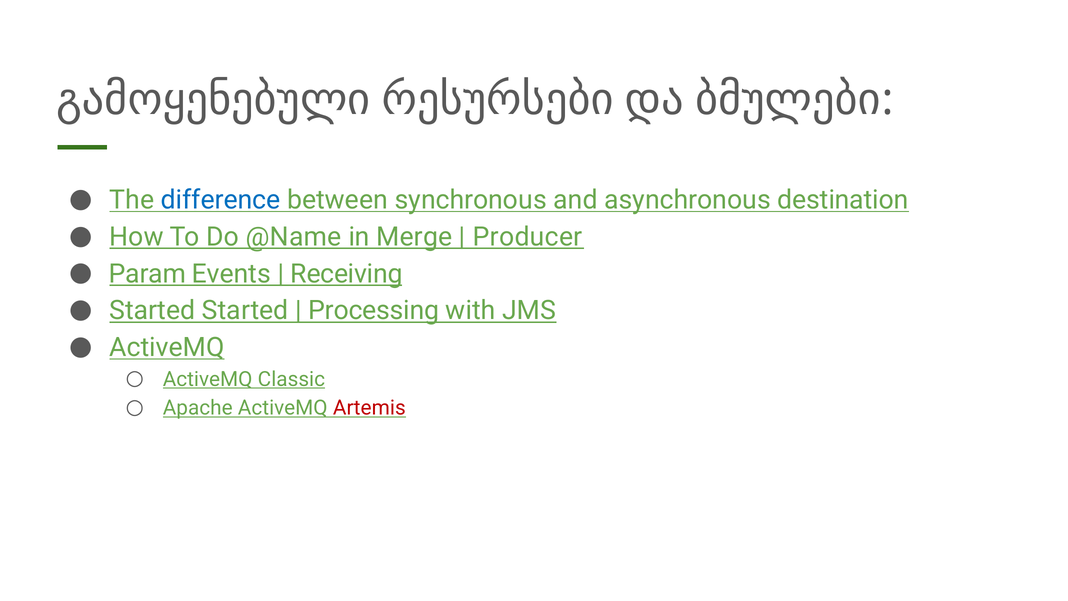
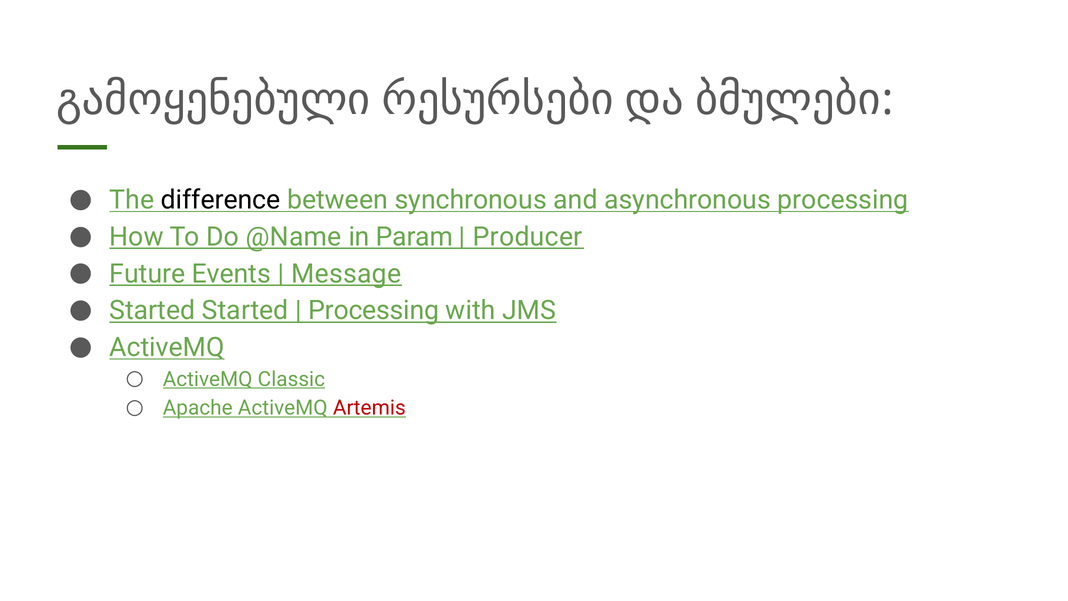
difference colour: blue -> black (221, 200)
asynchronous destination: destination -> processing (843, 200)
Merge: Merge -> Param (415, 237)
Param: Param -> Future (147, 274)
Receiving: Receiving -> Message (346, 274)
